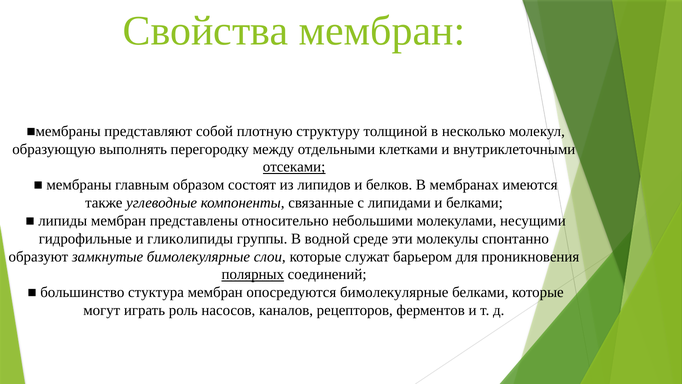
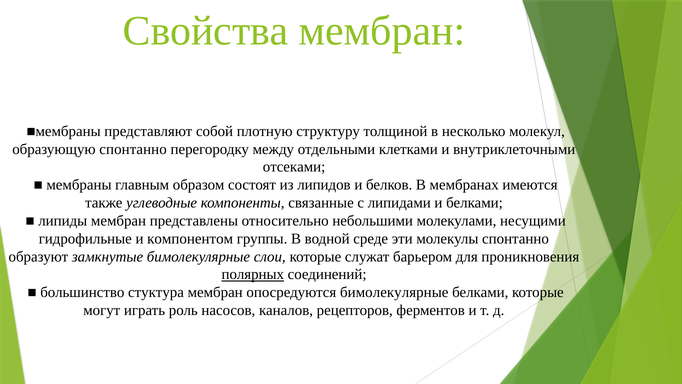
образующую выполнять: выполнять -> спонтанно (133, 149)
отсеками underline: present -> none (294, 167)
гликолипиды: гликолипиды -> компонентом (190, 238)
